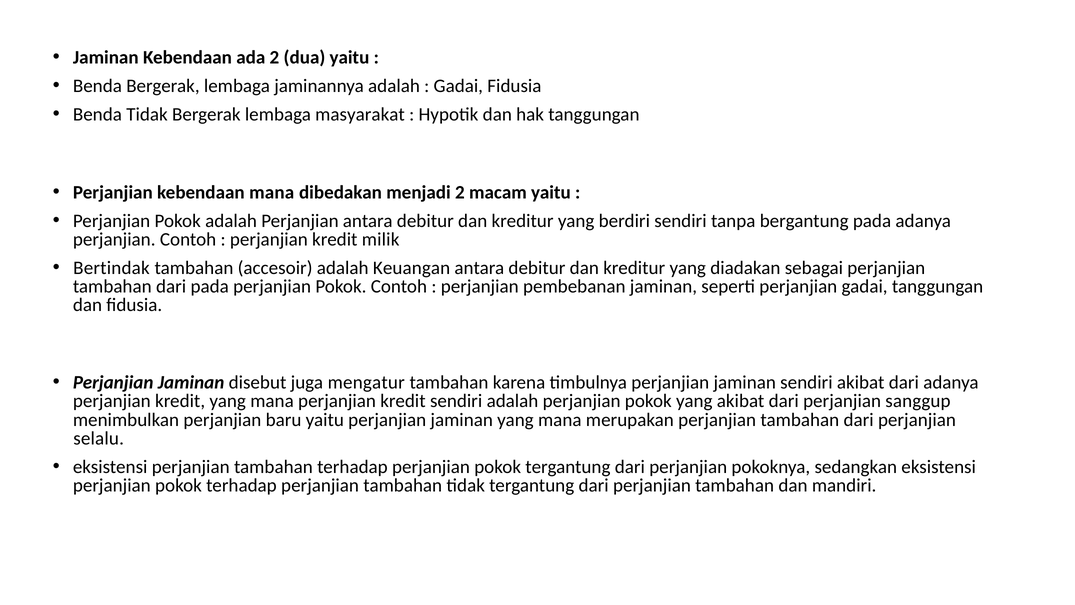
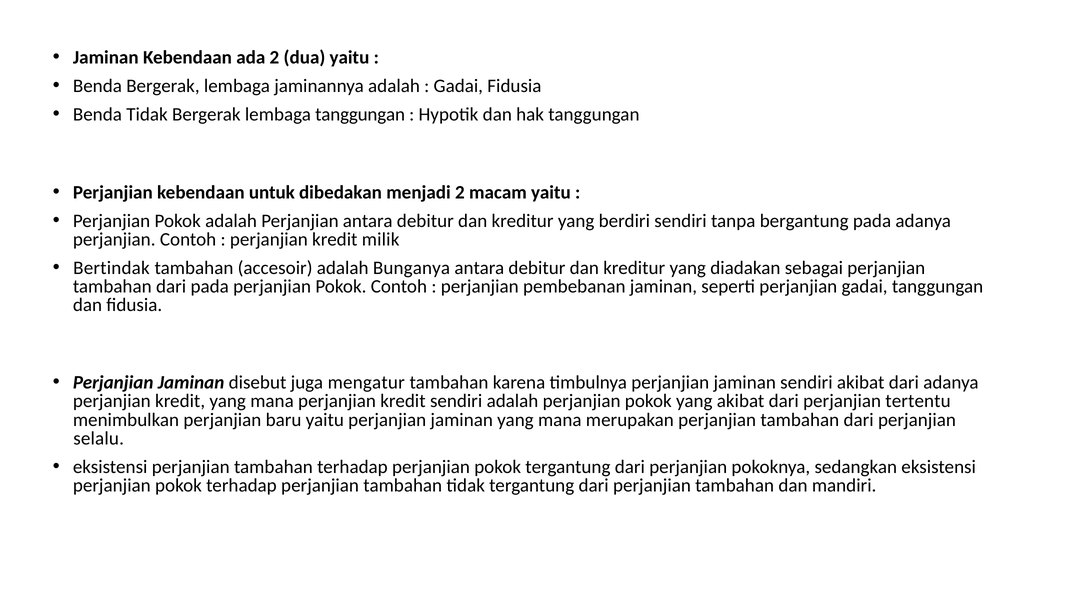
lembaga masyarakat: masyarakat -> tanggungan (360, 114)
kebendaan mana: mana -> untuk (272, 192)
Keuangan: Keuangan -> Bunganya (412, 268)
sanggup: sanggup -> tertentu (918, 401)
